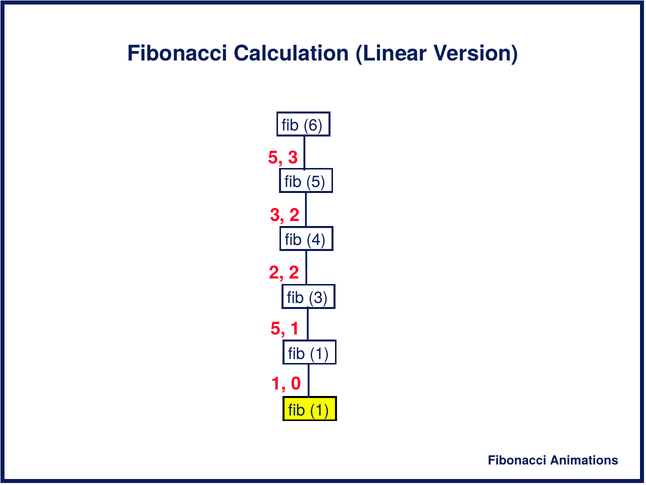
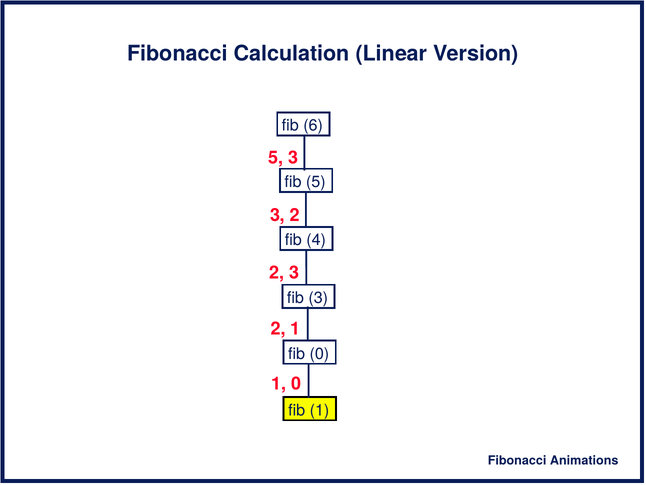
2 2: 2 -> 3 (294, 273)
5: 5 -> 2 (278, 328)
1: 1 -> 0 (319, 353)
